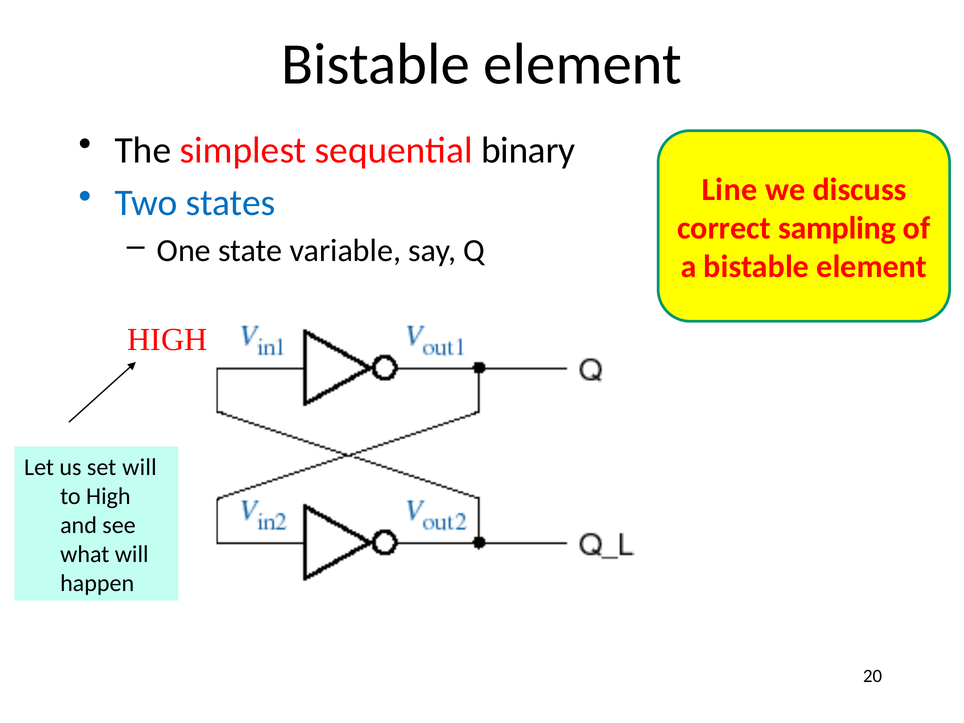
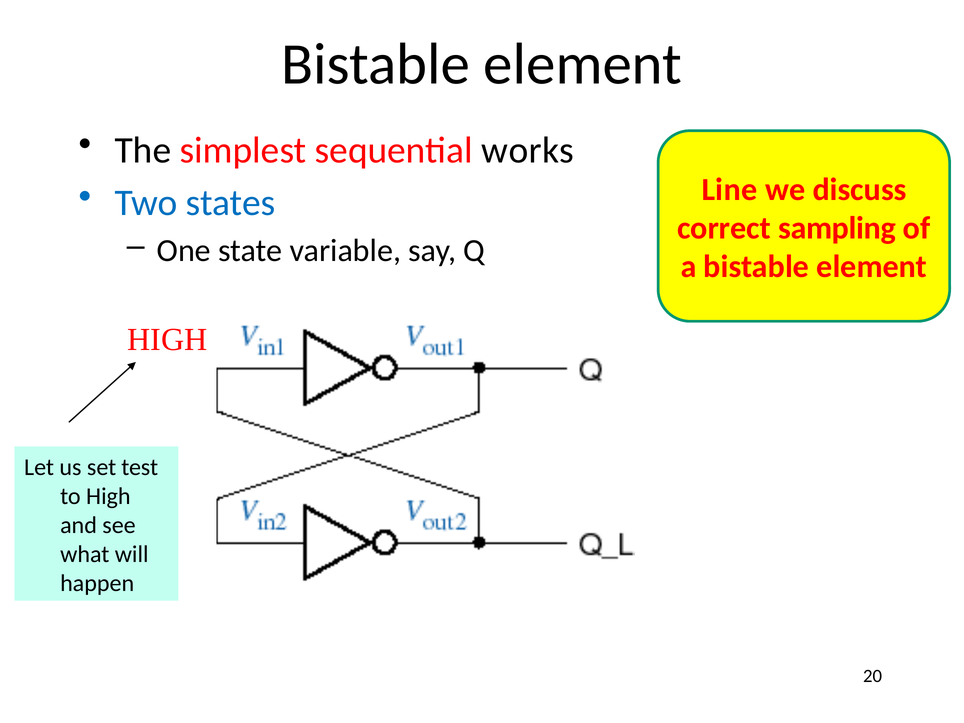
binary: binary -> works (528, 150)
set will: will -> test (140, 467)
